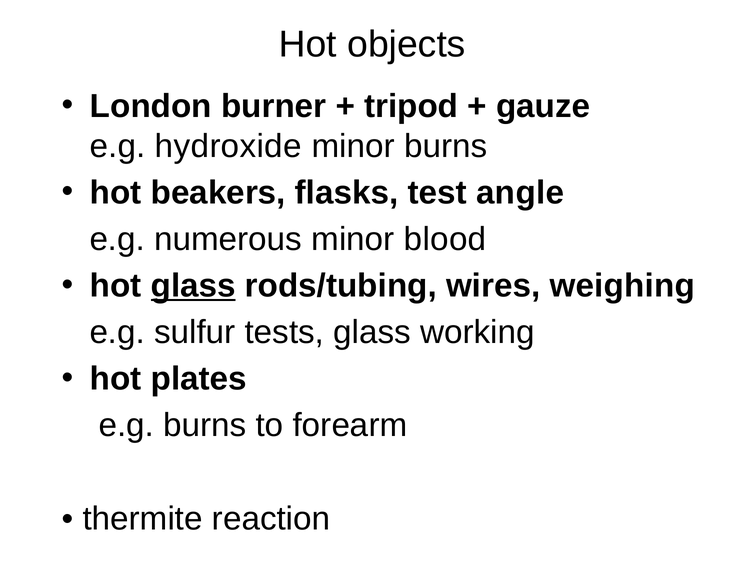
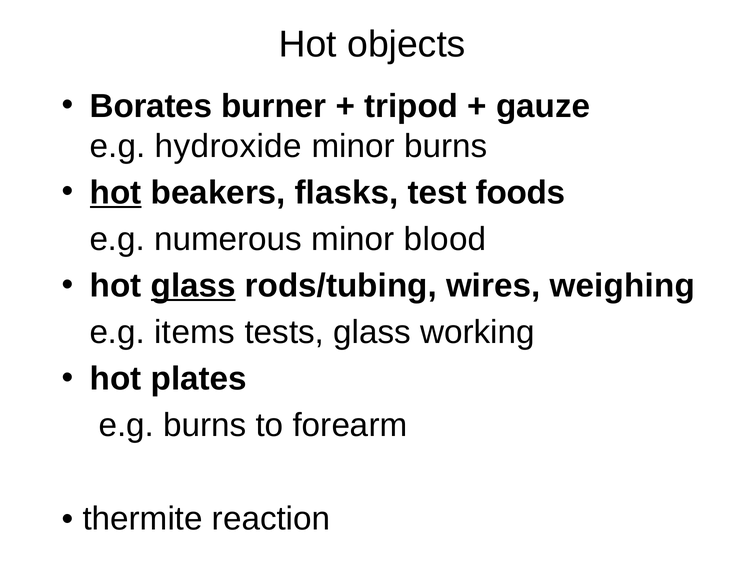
London: London -> Borates (151, 106)
hot underline: none -> present (116, 193)
angle: angle -> foods (520, 193)
sulfur: sulfur -> items (195, 332)
